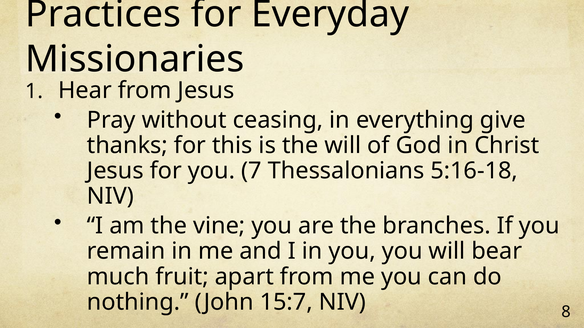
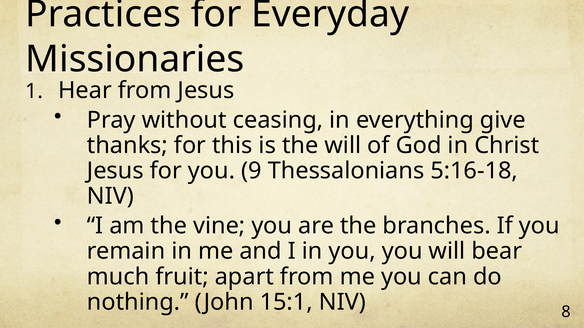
7: 7 -> 9 (251, 171)
15:7: 15:7 -> 15:1 (286, 302)
